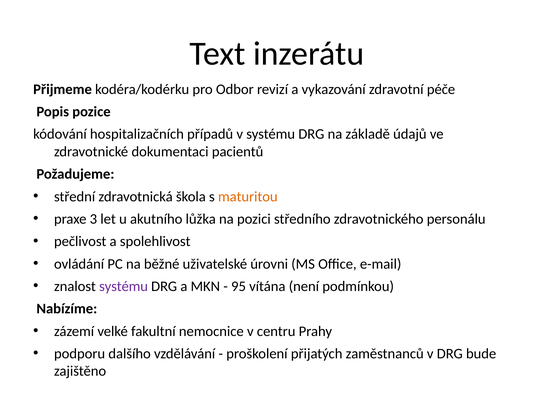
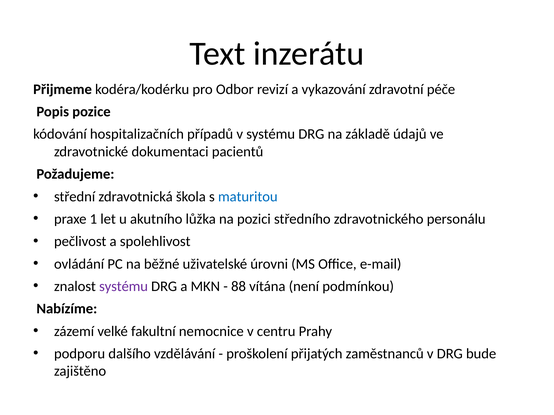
maturitou colour: orange -> blue (248, 197)
3: 3 -> 1 (93, 219)
95: 95 -> 88 (239, 287)
